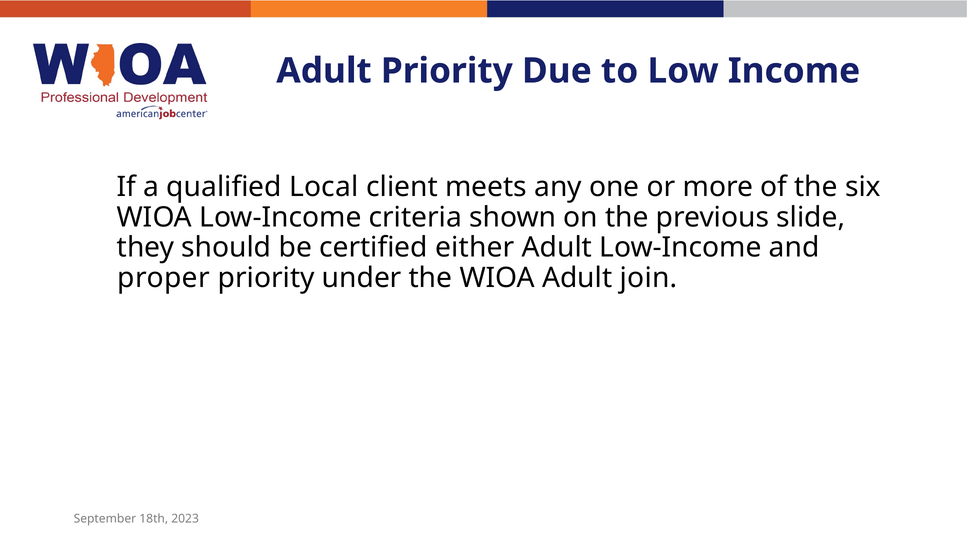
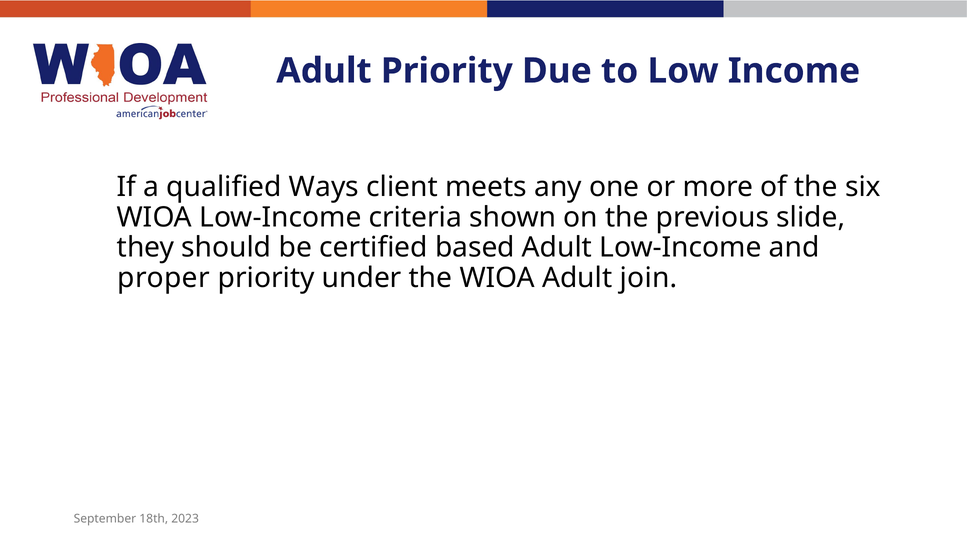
Local: Local -> Ways (324, 187)
either: either -> based (475, 248)
